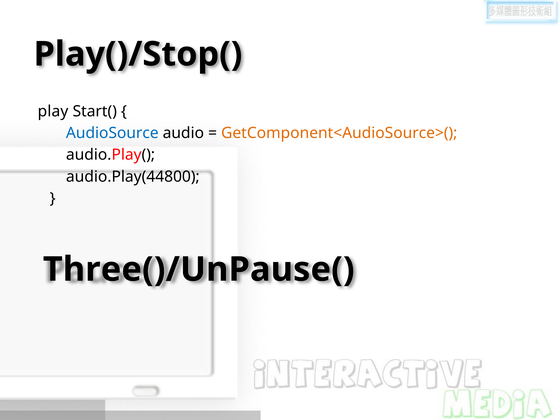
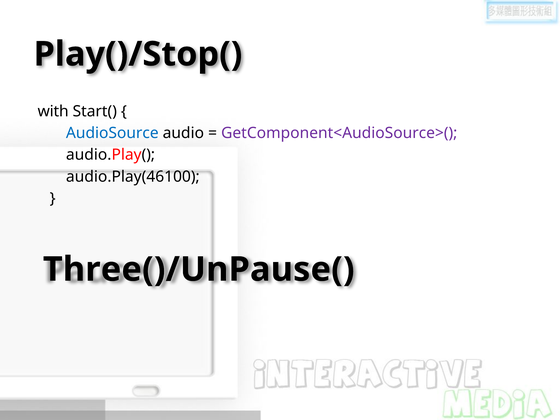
play: play -> with (53, 111)
GetComponent<AudioSource>( colour: orange -> purple (339, 133)
audio.Play(44800: audio.Play(44800 -> audio.Play(46100 (133, 177)
